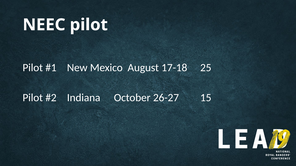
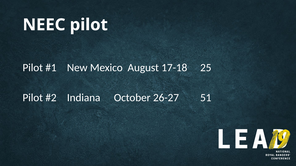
15: 15 -> 51 (206, 98)
